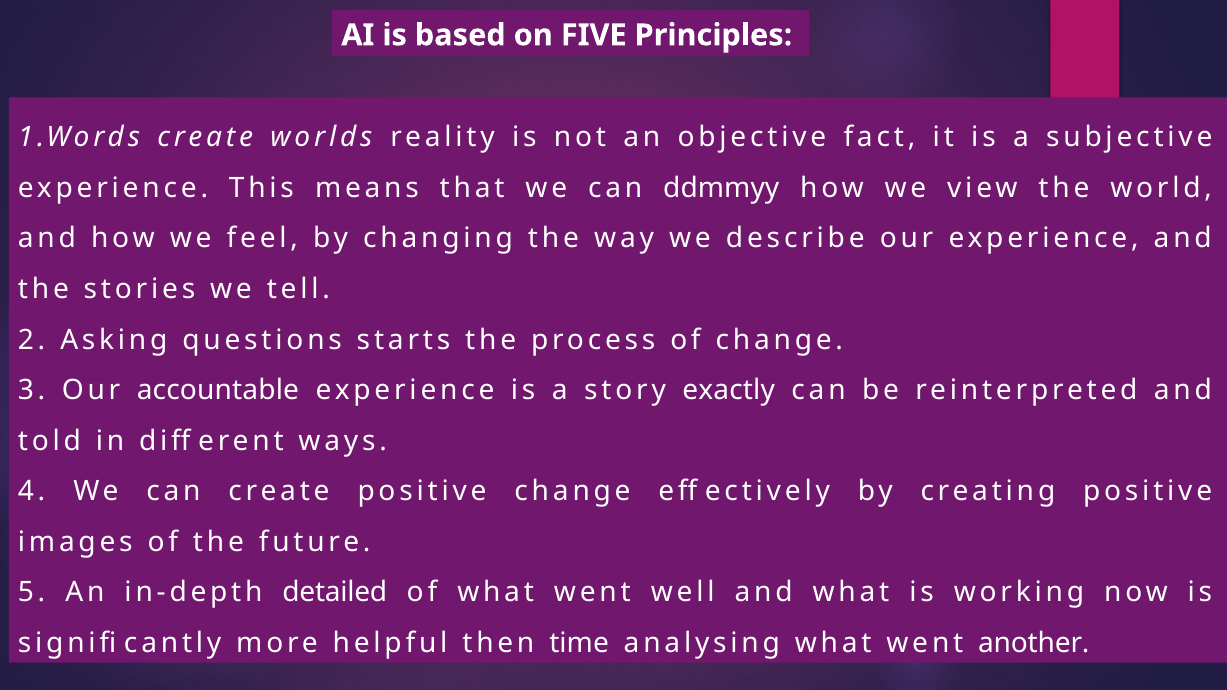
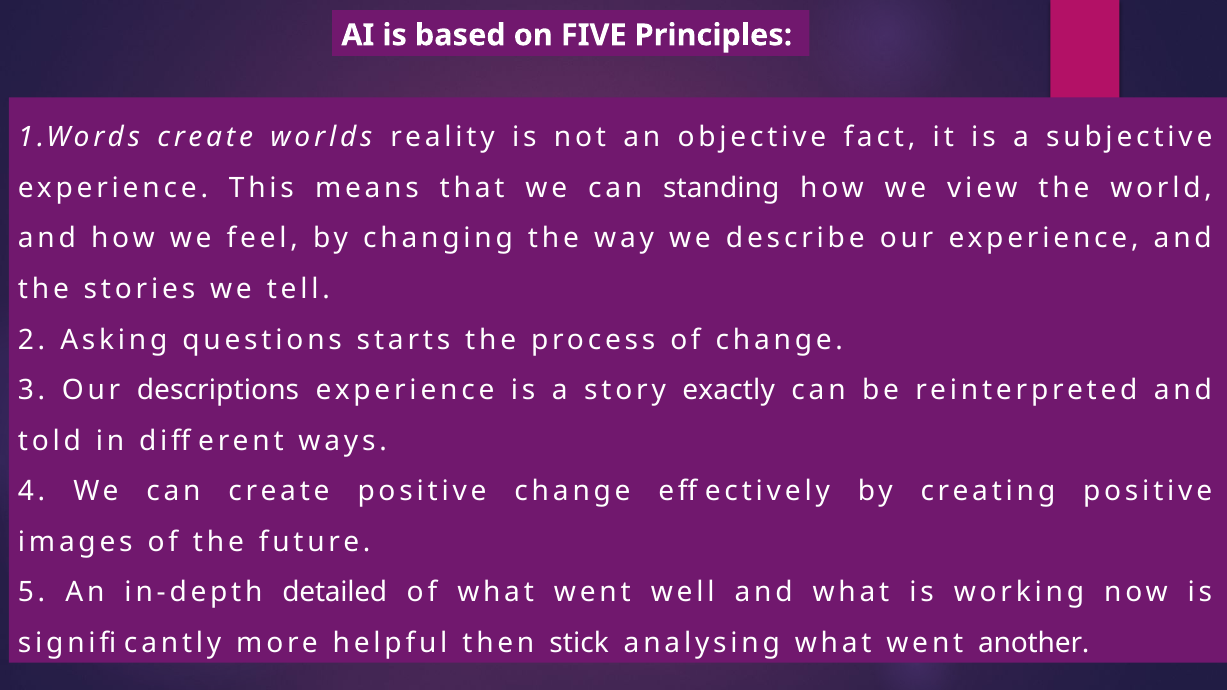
ddmmyy: ddmmyy -> standing (721, 188)
accountable: accountable -> descriptions (218, 390)
time: time -> stick (579, 643)
